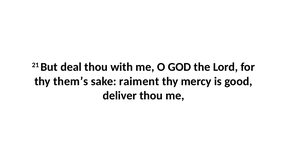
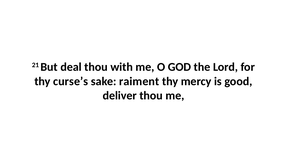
them’s: them’s -> curse’s (71, 82)
